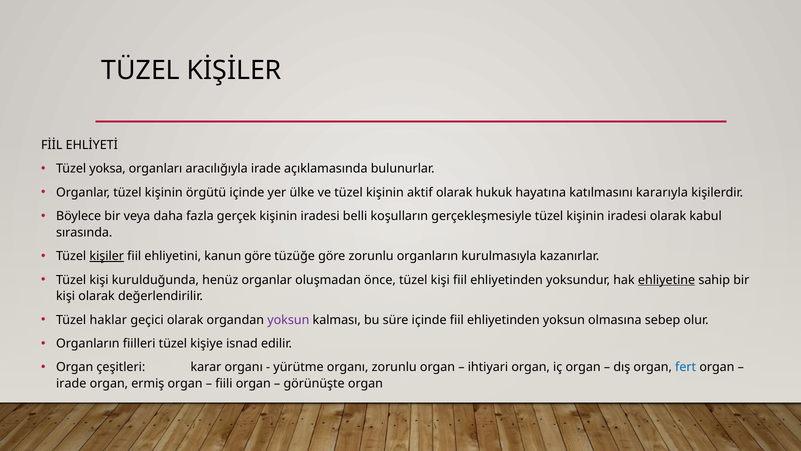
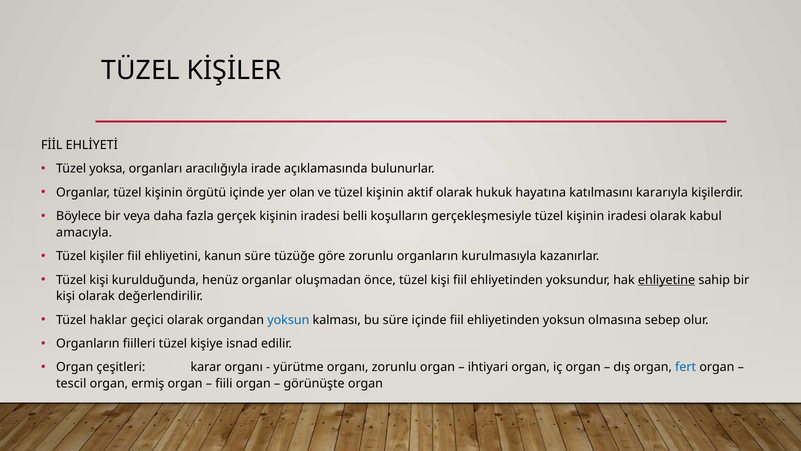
ülke: ülke -> olan (302, 192)
sırasında: sırasında -> amacıyla (84, 232)
kişiler underline: present -> none (107, 256)
kanun göre: göre -> süre (258, 256)
yoksun colour: purple -> blue (288, 320)
irade: irade -> tescil (71, 383)
